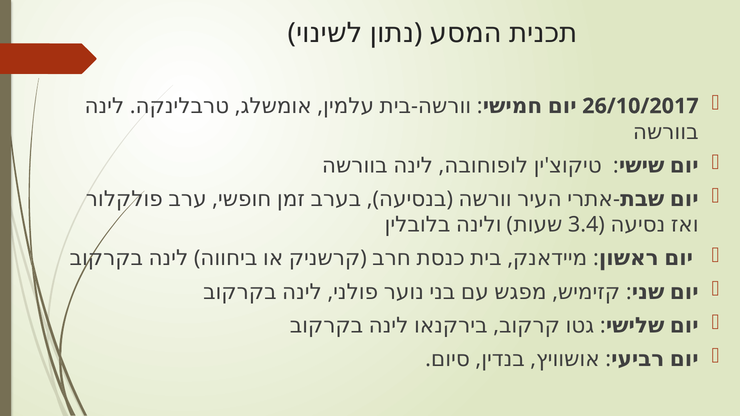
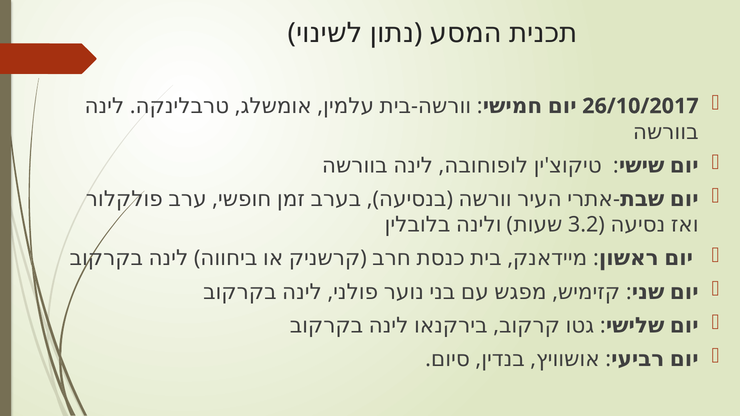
3.4: 3.4 -> 3.2 (583, 225)
